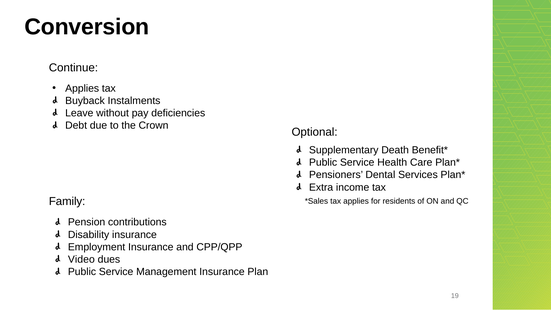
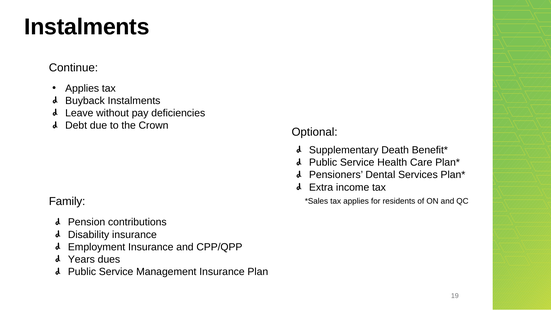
Conversion: Conversion -> Instalments (87, 27)
Video: Video -> Years (81, 259)
